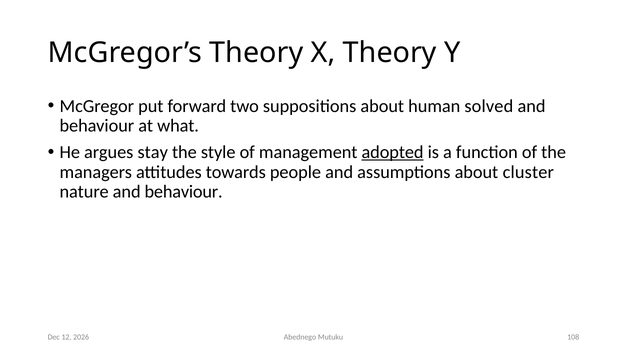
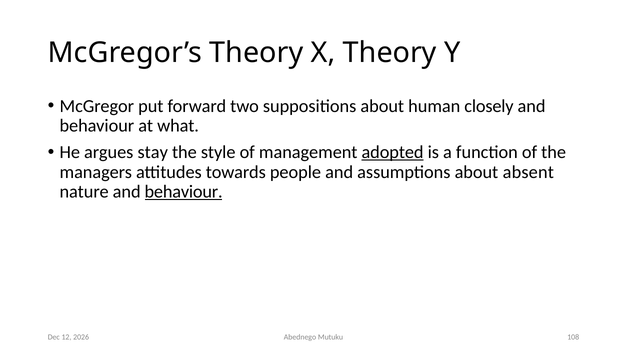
solved: solved -> closely (489, 106)
cluster: cluster -> absent (528, 172)
behaviour underline: none -> present (184, 192)
